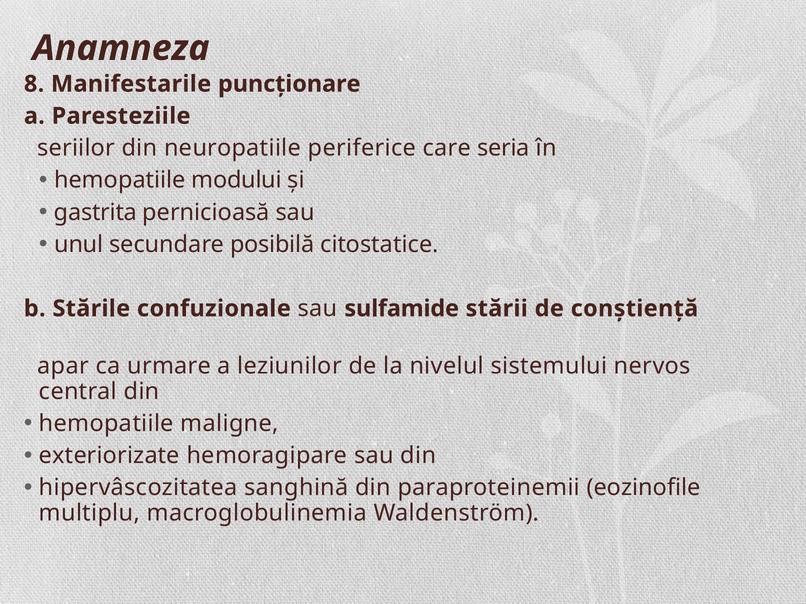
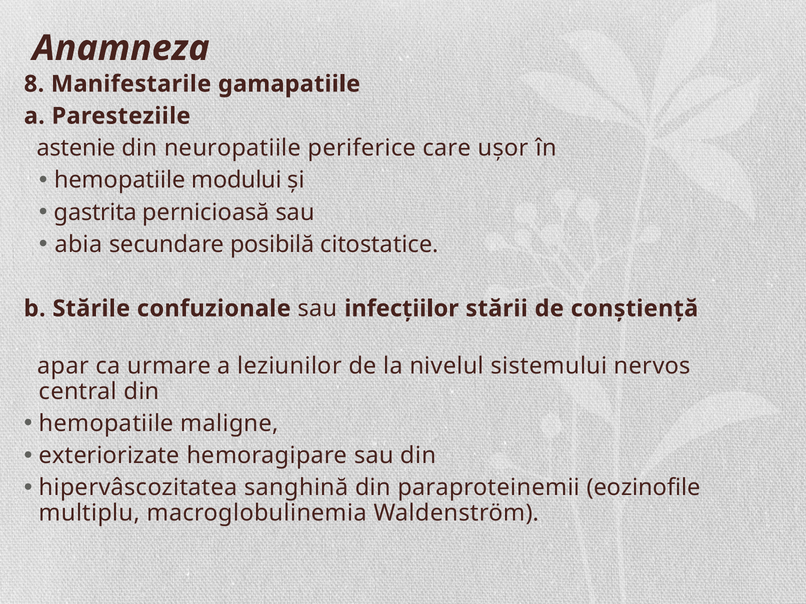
puncţionare: puncţionare -> gamapatiile (289, 84)
seriilor: seriilor -> astenie (76, 148)
seria: seria -> uşor (503, 148)
unul: unul -> abia (79, 245)
sulfamide: sulfamide -> infecţiilor (402, 309)
